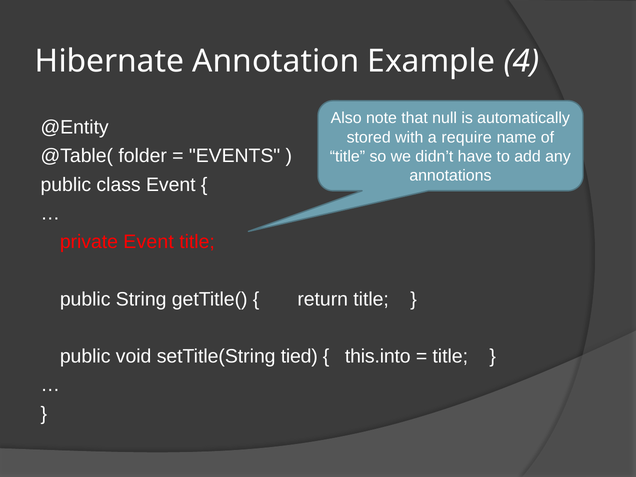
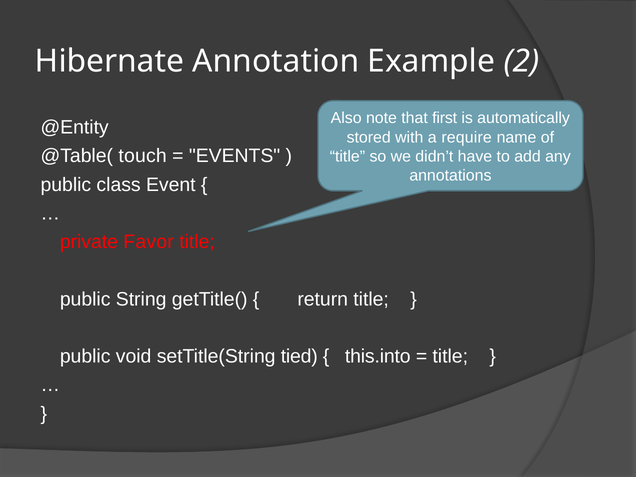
4: 4 -> 2 (522, 61)
null: null -> first (445, 118)
folder: folder -> touch (143, 156)
private Event: Event -> Favor (149, 242)
